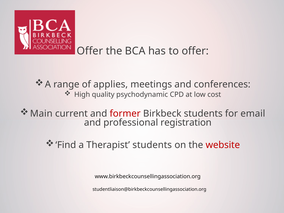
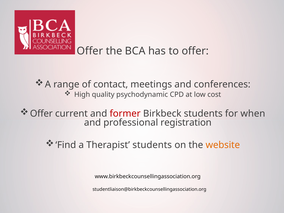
applies: applies -> contact (111, 84)
Main: Main -> Offer (41, 114)
email: email -> when (253, 114)
website colour: red -> orange (223, 145)
